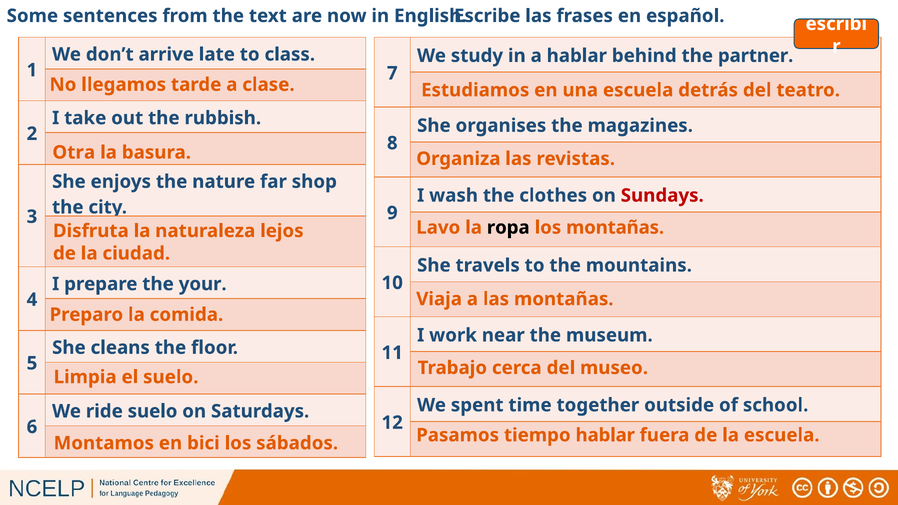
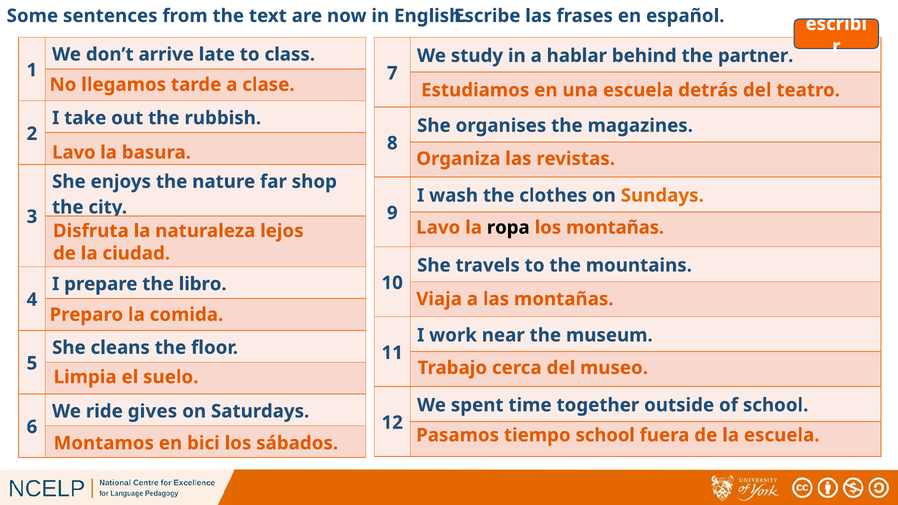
Otra: Otra -> Lavo (74, 152)
Sundays colour: red -> orange (662, 196)
your: your -> libro (203, 284)
ride suelo: suelo -> gives (152, 411)
tiempo hablar: hablar -> school (605, 435)
